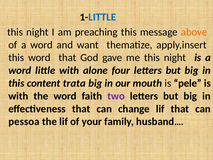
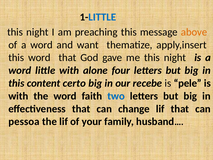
trata: trata -> certo (74, 83)
mouth: mouth -> recebe (147, 83)
two colour: purple -> blue (116, 96)
